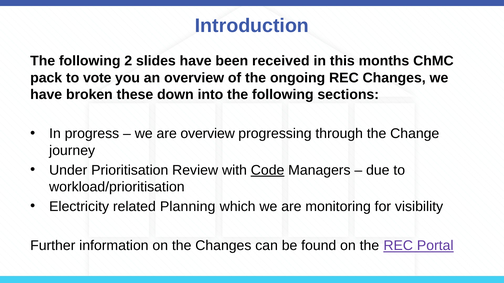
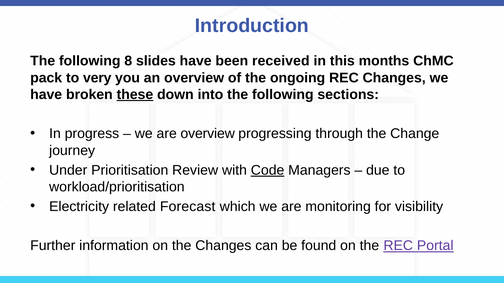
2: 2 -> 8 (128, 61)
vote: vote -> very (97, 78)
these underline: none -> present (135, 95)
Planning: Planning -> Forecast (188, 207)
